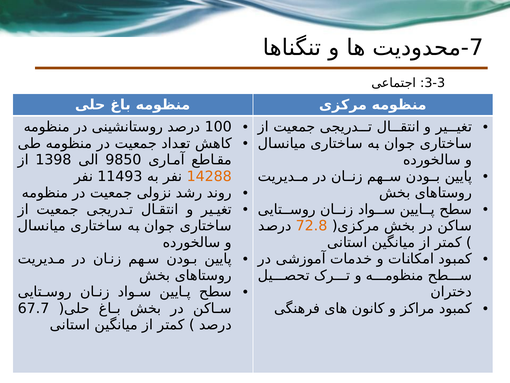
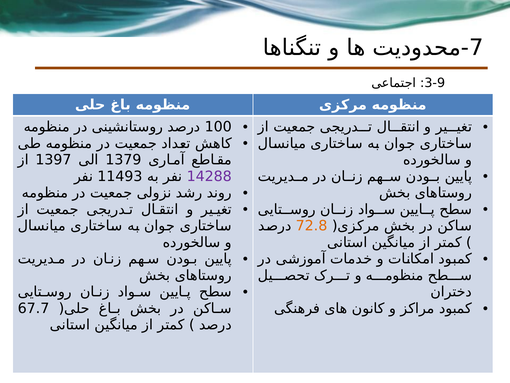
3-3: 3-3 -> 3-9 (435, 83)
1398: 1398 -> 1397 (54, 160)
9850: 9850 -> 1379 (123, 160)
14288 colour: orange -> purple (209, 176)
